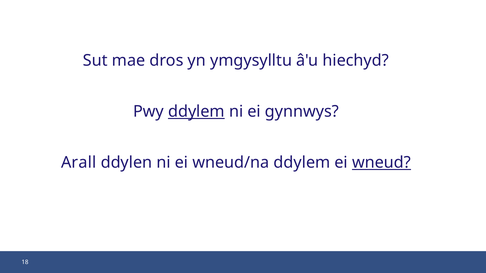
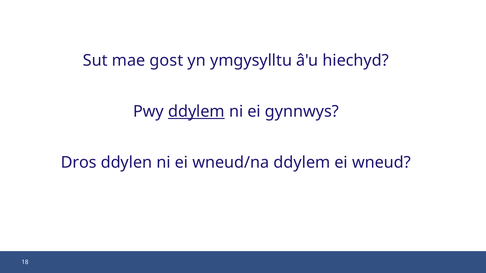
dros: dros -> gost (166, 61)
Arall: Arall -> Dros (79, 163)
wneud underline: present -> none (381, 163)
